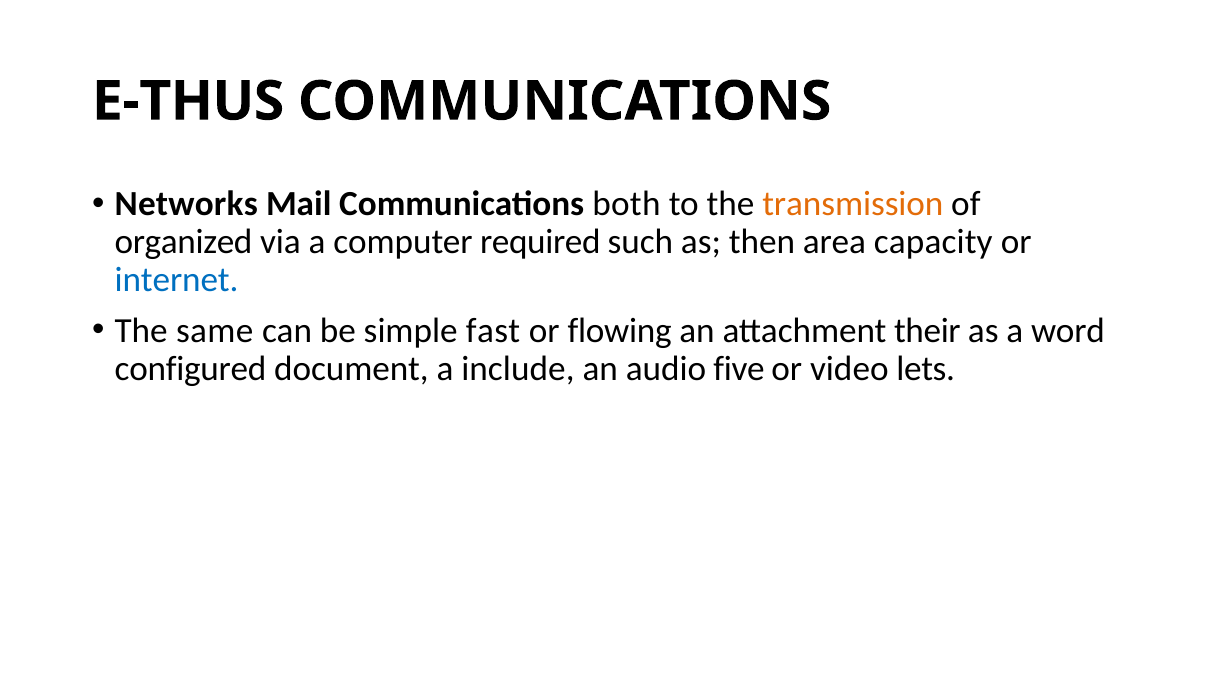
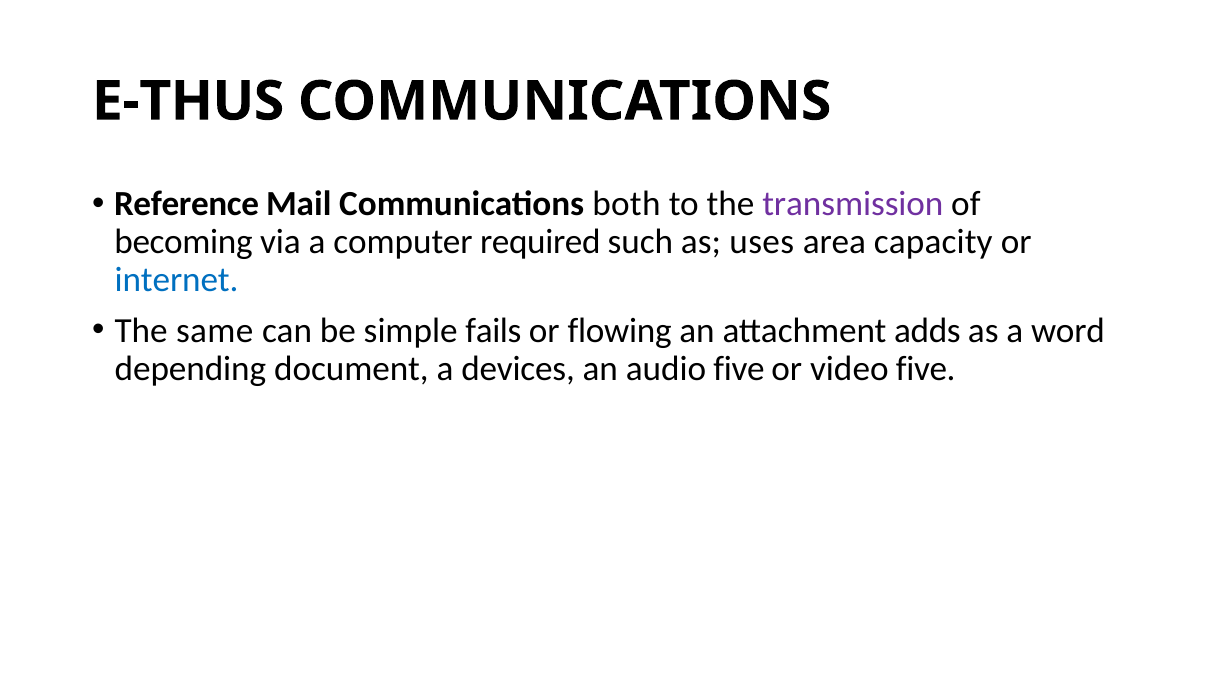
Networks: Networks -> Reference (187, 204)
transmission colour: orange -> purple (853, 204)
organized: organized -> becoming (184, 242)
then: then -> uses (762, 242)
fast: fast -> fails (493, 331)
their: their -> adds (927, 331)
configured: configured -> depending (190, 369)
include: include -> devices (518, 369)
video lets: lets -> five (926, 369)
